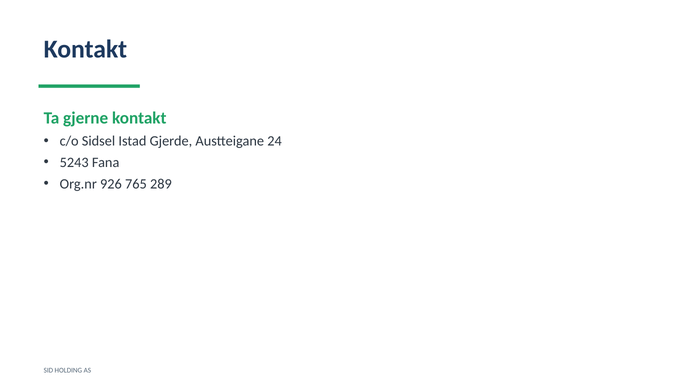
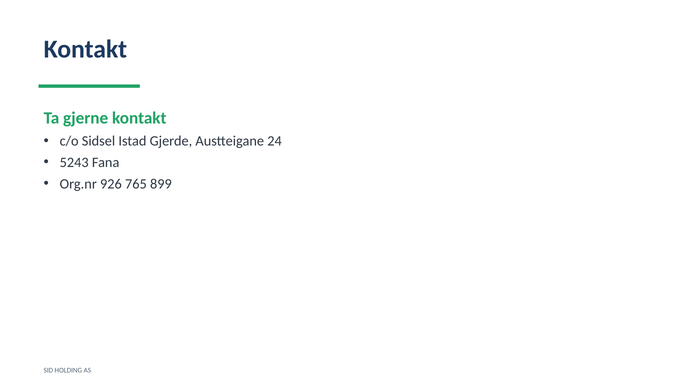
289: 289 -> 899 (161, 184)
